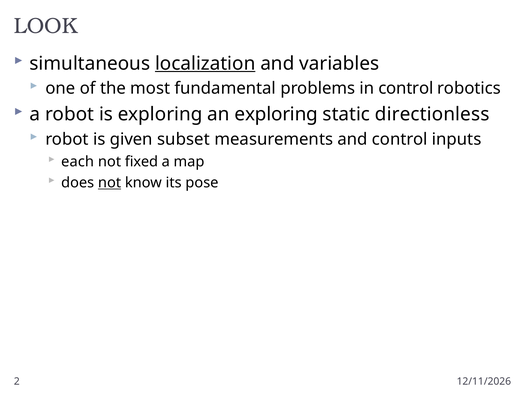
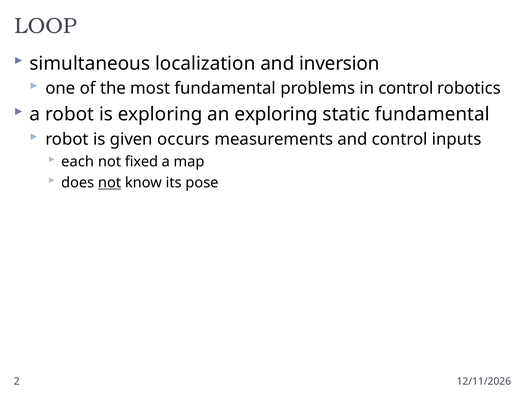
LOOK: LOOK -> LOOP (45, 26)
localization underline: present -> none (205, 63)
variables: variables -> inversion (339, 63)
static directionless: directionless -> fundamental (432, 114)
subset: subset -> occurs (183, 139)
